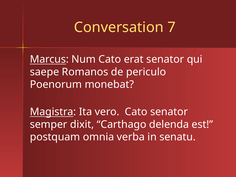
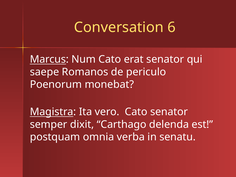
7: 7 -> 6 (172, 27)
